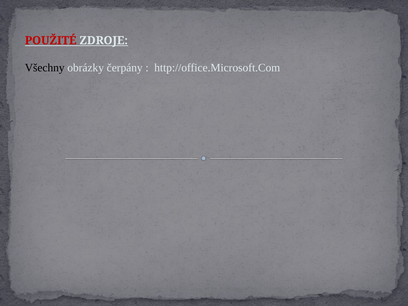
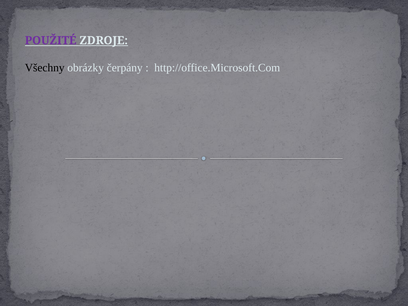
POUŽITÉ colour: red -> purple (51, 41)
